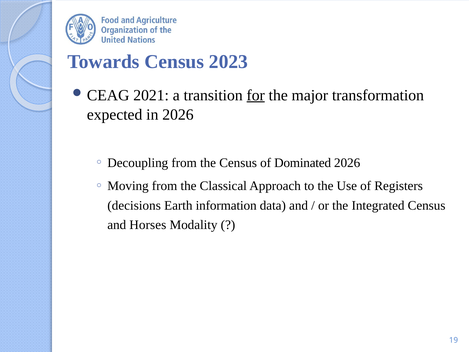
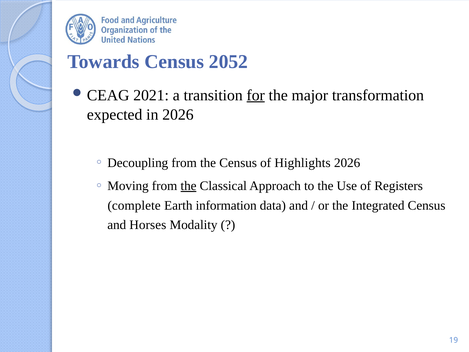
2023: 2023 -> 2052 (228, 62)
Dominated: Dominated -> Highlights (303, 163)
the underline: none -> present (189, 186)
decisions: decisions -> complete (134, 205)
